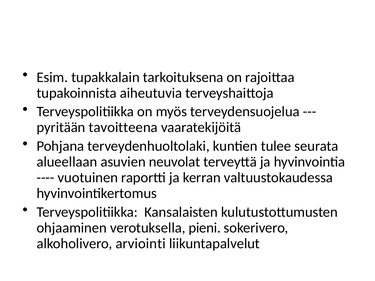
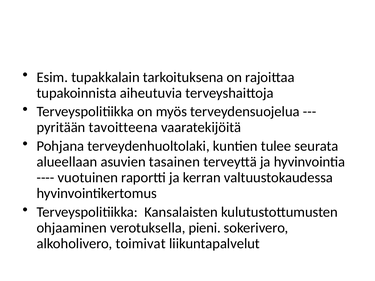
neuvolat: neuvolat -> tasainen (174, 162)
arviointi: arviointi -> toimivat (141, 244)
